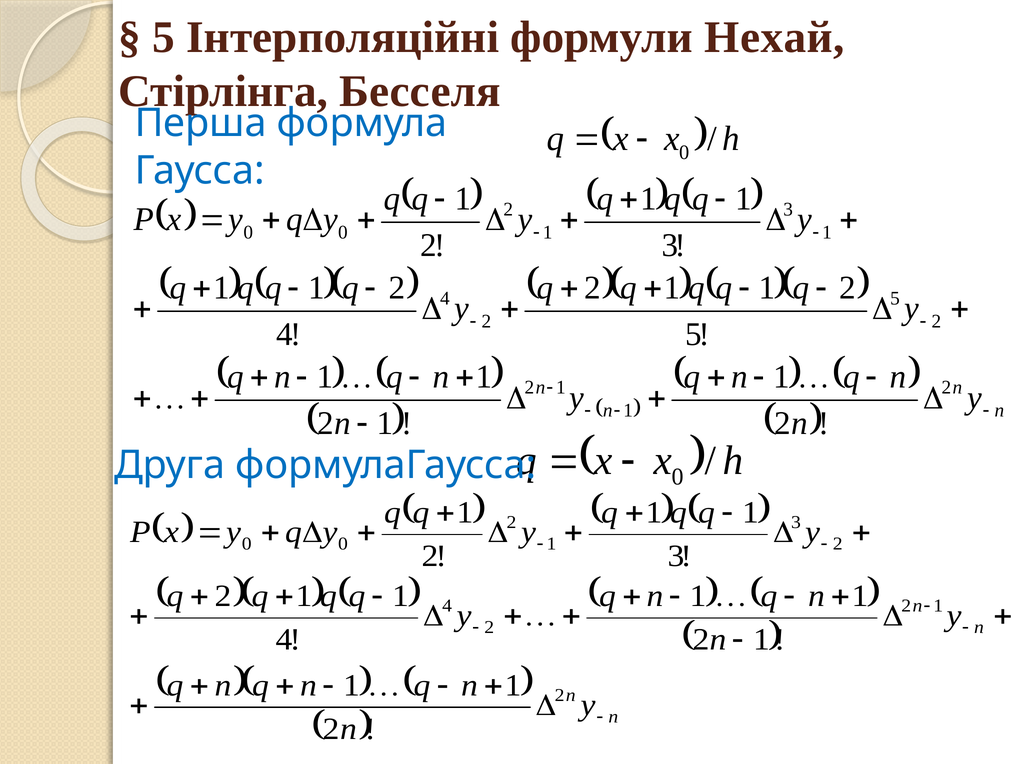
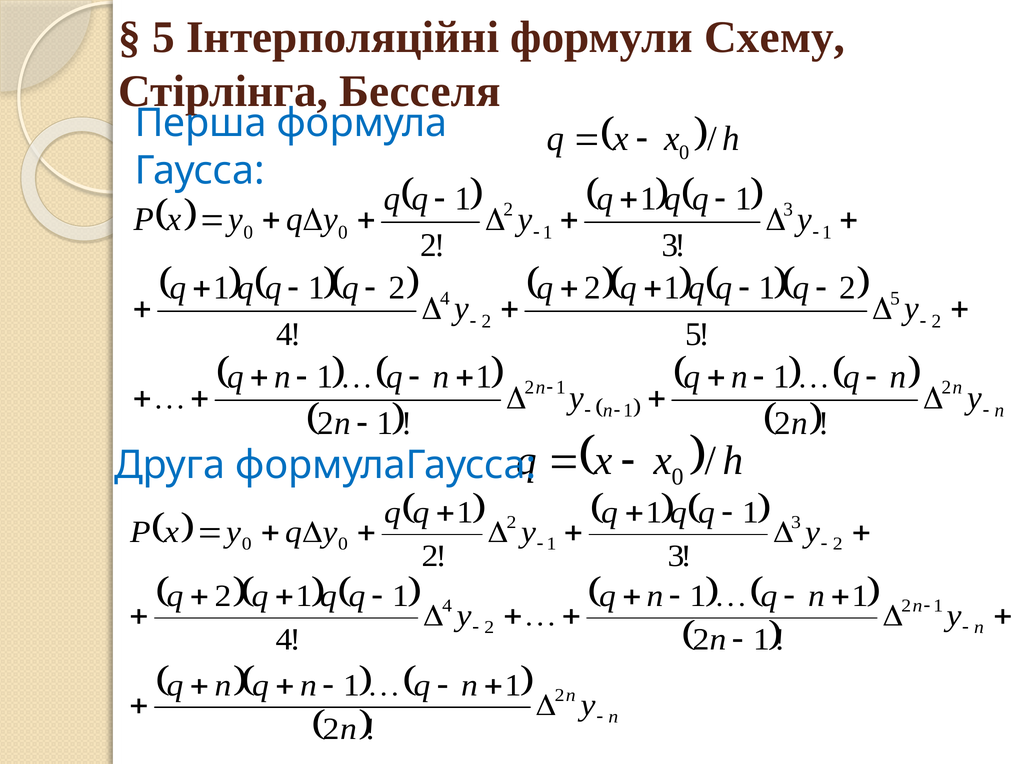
Нехай: Нехай -> Схему (775, 37)
